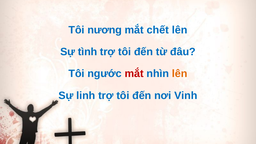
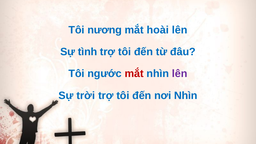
chết: chết -> hoài (158, 30)
lên colour: orange -> purple (180, 74)
linh: linh -> trời (86, 96)
nơi Vinh: Vinh -> Nhìn (186, 96)
